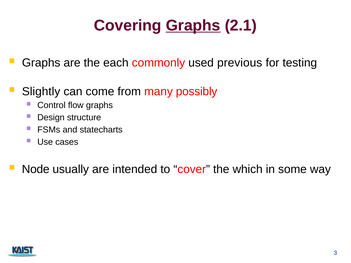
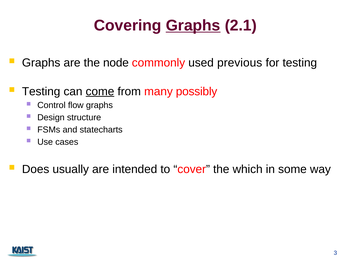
each: each -> node (116, 63)
Slightly: Slightly -> Testing (41, 92)
come underline: none -> present (100, 92)
Node: Node -> Does (36, 169)
